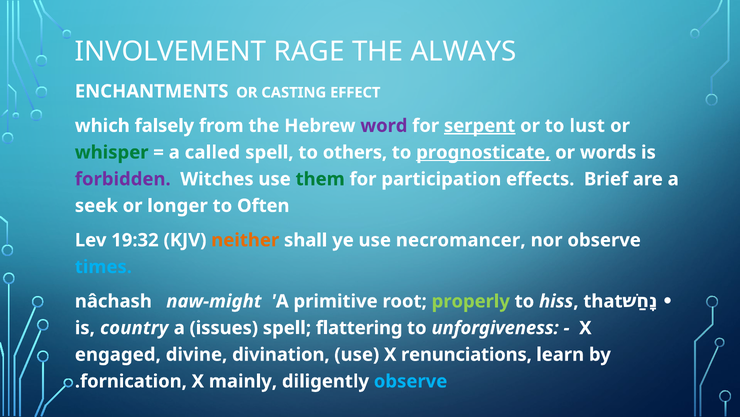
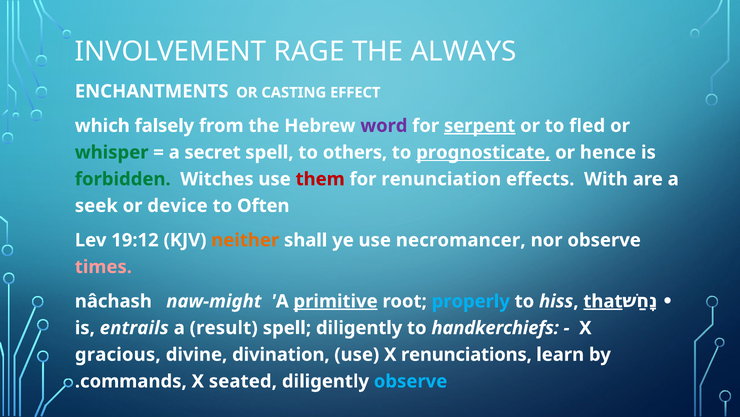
lust: lust -> fled (587, 126)
called: called -> secret (213, 152)
words: words -> hence (608, 152)
forbidden colour: purple -> green (123, 179)
them colour: green -> red (320, 179)
participation: participation -> renunciation (441, 179)
Brief: Brief -> With (606, 179)
longer: longer -> device (177, 205)
19:32: 19:32 -> 19:12 (135, 240)
times colour: light blue -> pink (103, 266)
primitive underline: none -> present (336, 301)
properly colour: light green -> light blue (471, 301)
that underline: none -> present (603, 301)
country: country -> entrails (134, 327)
issues: issues -> result (224, 327)
spell flattering: flattering -> diligently (359, 327)
unforgiveness: unforgiveness -> handkerchiefs (495, 327)
engaged: engaged -> gracious (118, 354)
fornication: fornication -> commands (133, 381)
mainly: mainly -> seated (243, 381)
